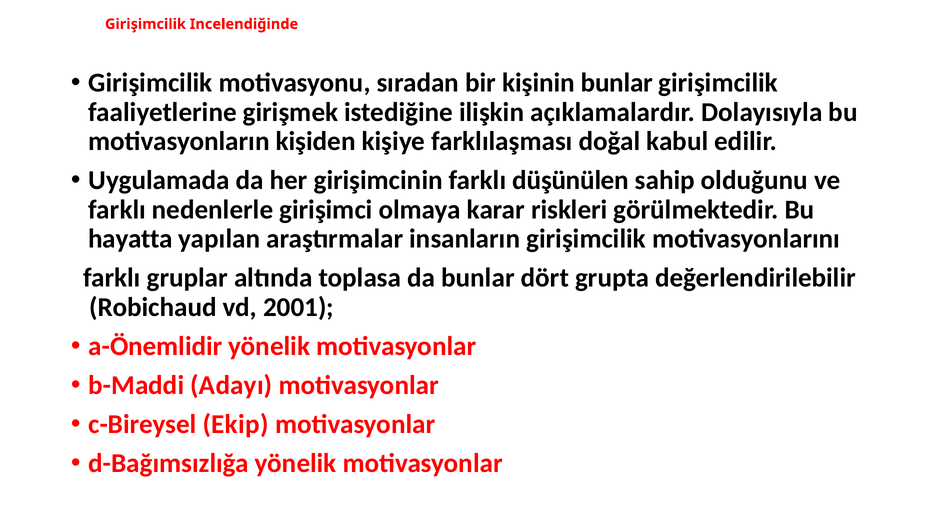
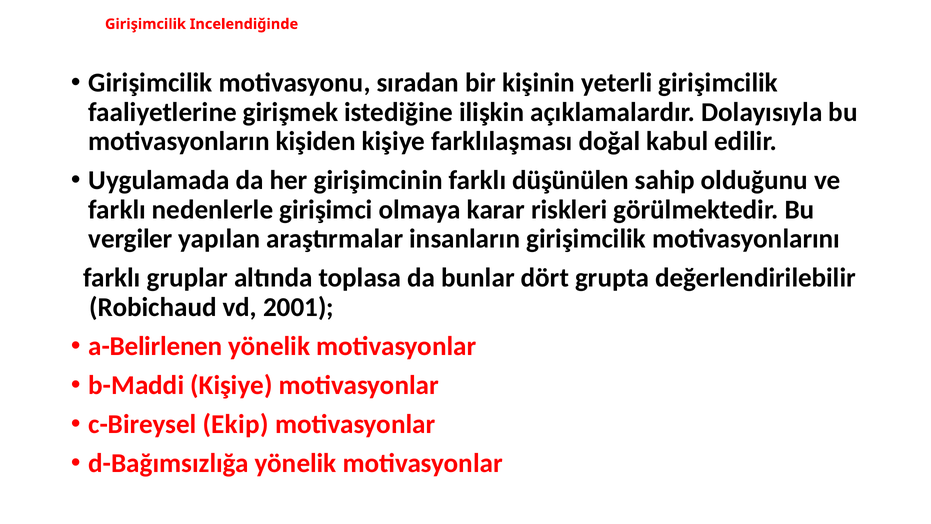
kişinin bunlar: bunlar -> yeterli (617, 83)
hayatta: hayatta -> vergiler (130, 239)
a-Önemlidir: a-Önemlidir -> a-Belirlenen (155, 346)
b-Maddi Adayı: Adayı -> Kişiye (231, 385)
